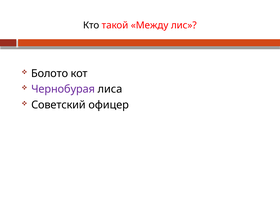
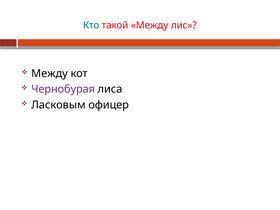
Кто colour: black -> blue (91, 25)
Болото: Болото -> Между (50, 73)
Советский: Советский -> Ласковым (58, 105)
